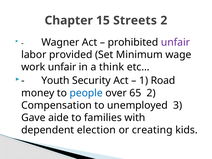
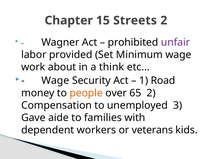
work unfair: unfair -> about (62, 67)
Youth: Youth -> Wage (55, 81)
people colour: blue -> orange (86, 93)
election: election -> workers (96, 130)
creating: creating -> veterans (152, 130)
